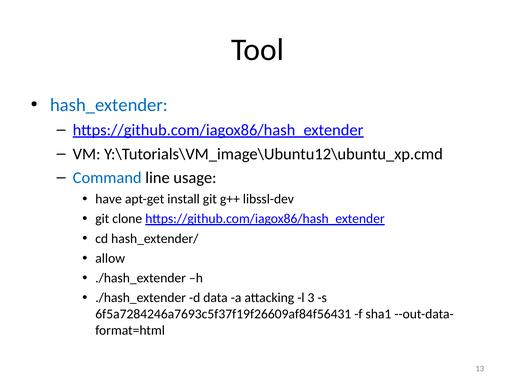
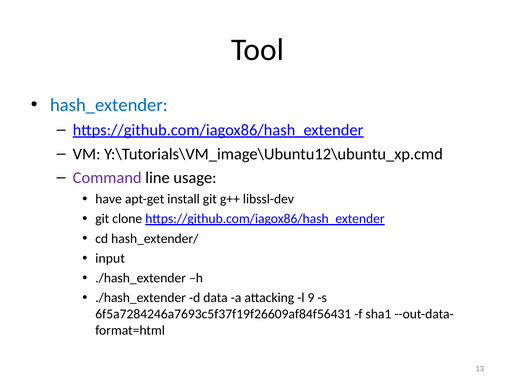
Command colour: blue -> purple (107, 178)
allow: allow -> input (110, 259)
3: 3 -> 9 (311, 298)
